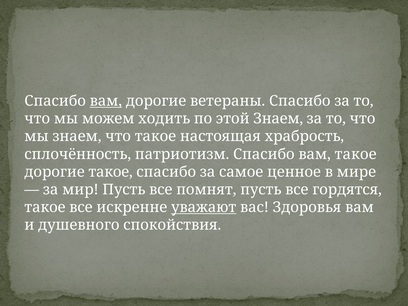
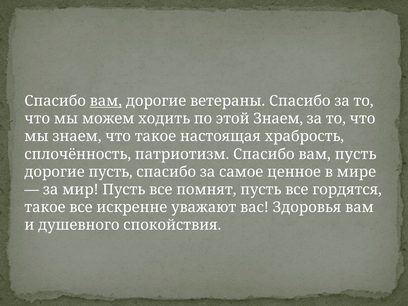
вам такое: такое -> пусть (356, 154)
дорогие такое: такое -> пусть (111, 172)
уважают underline: present -> none (204, 207)
